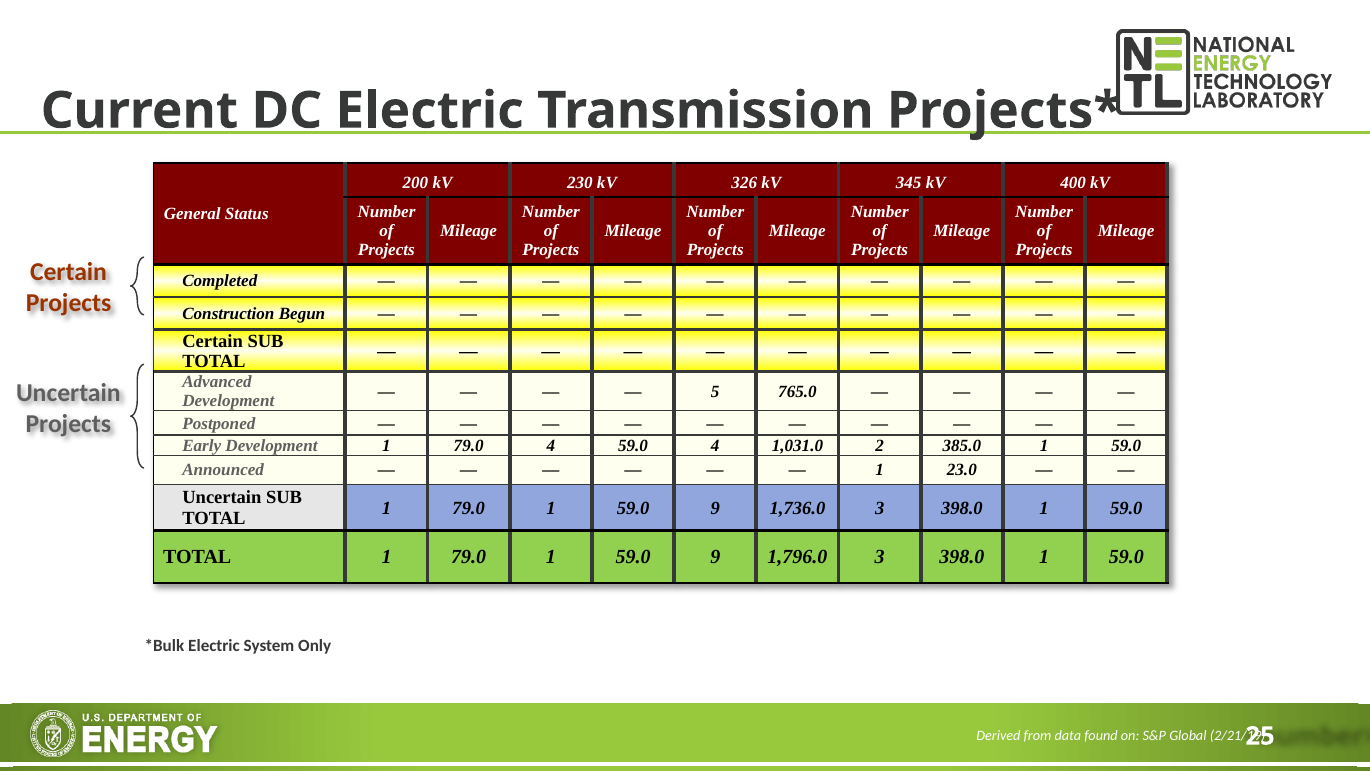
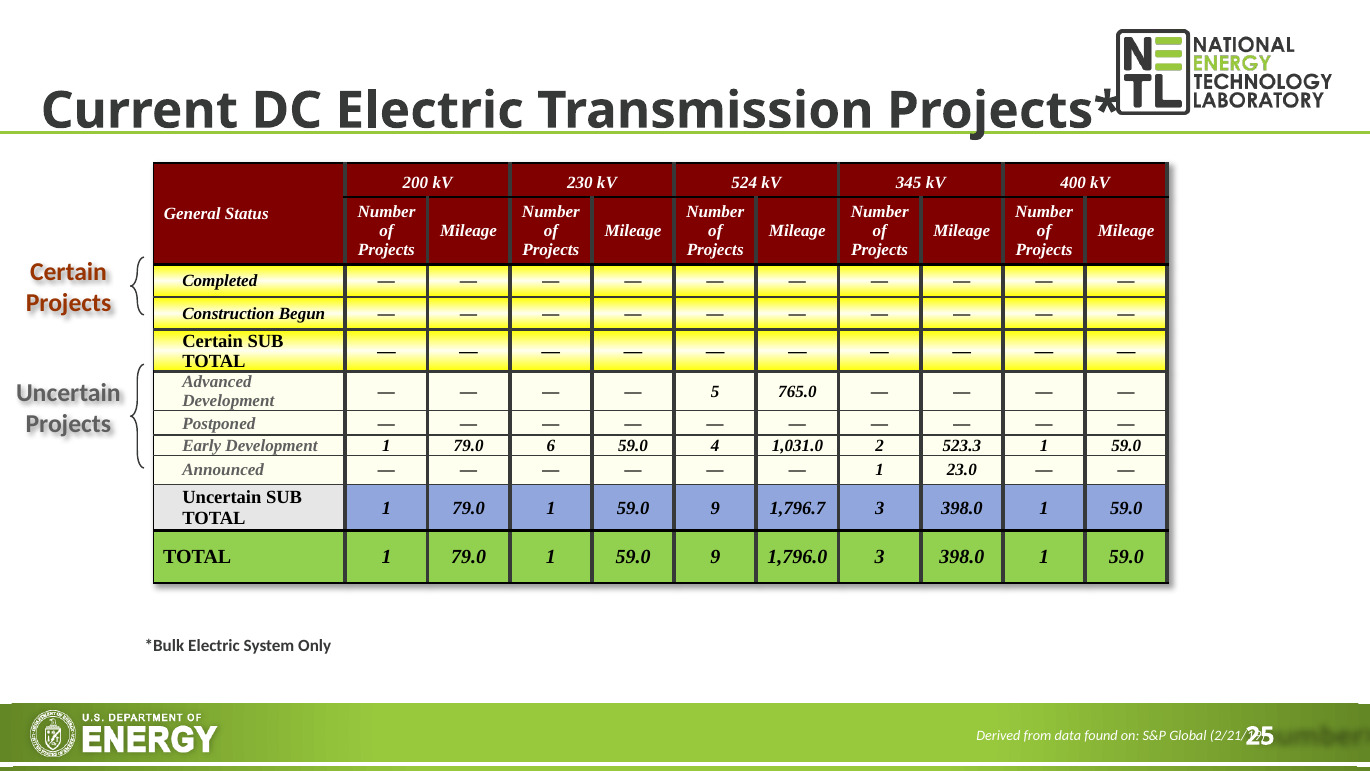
326: 326 -> 524 (744, 182)
79.0 4: 4 -> 6 (551, 445)
385.0: 385.0 -> 523.3 (962, 445)
1,736.0: 1,736.0 -> 1,796.7 (798, 508)
